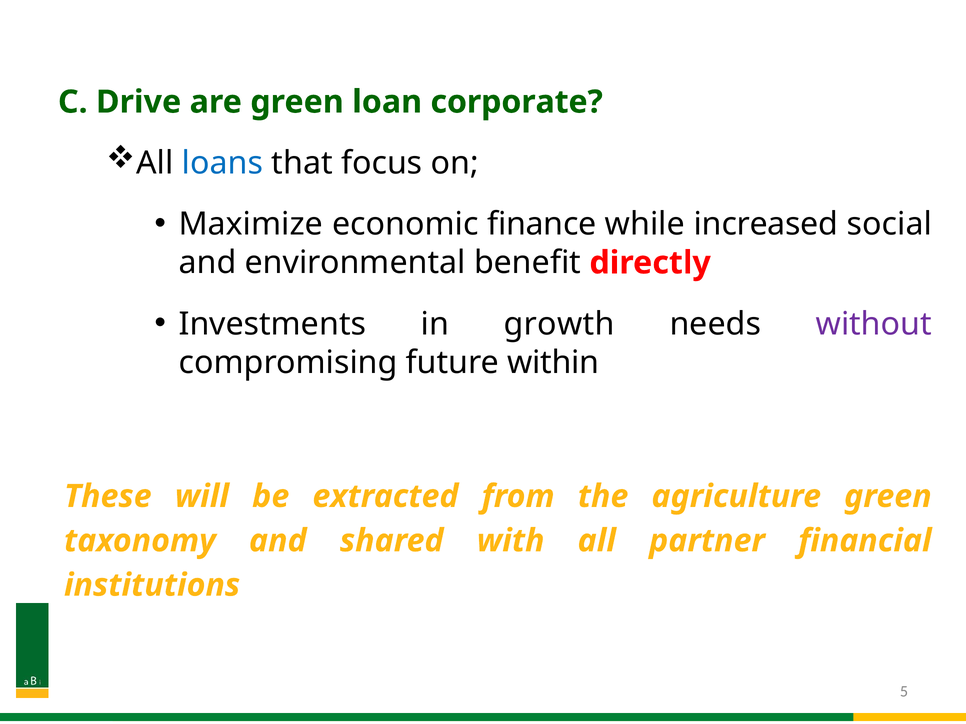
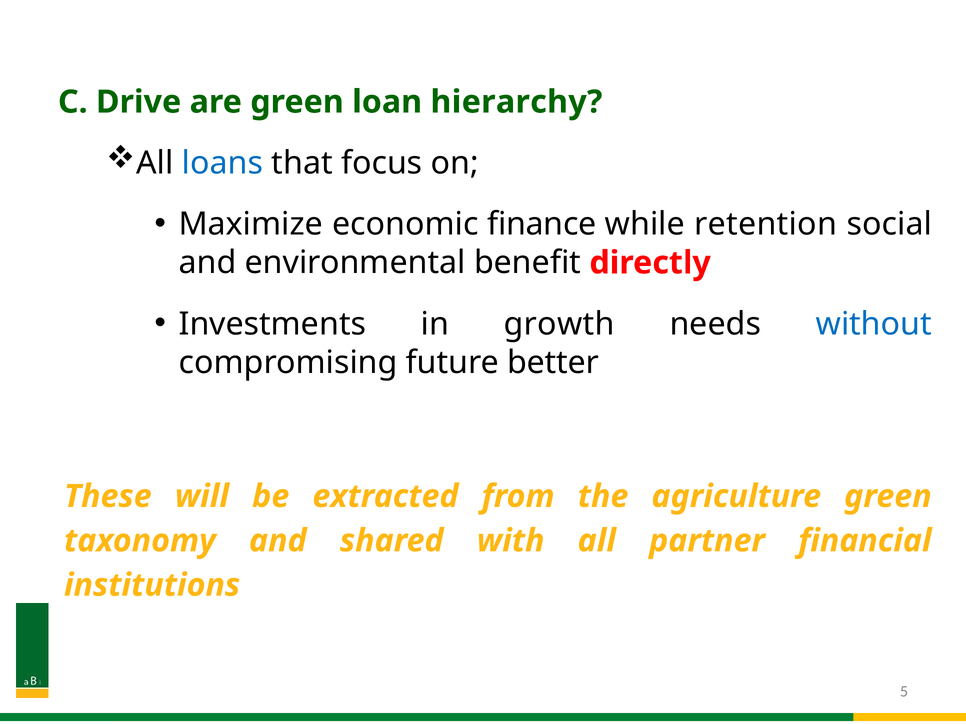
corporate: corporate -> hierarchy (516, 102)
increased: increased -> retention (766, 224)
without colour: purple -> blue (874, 324)
within: within -> better (553, 363)
